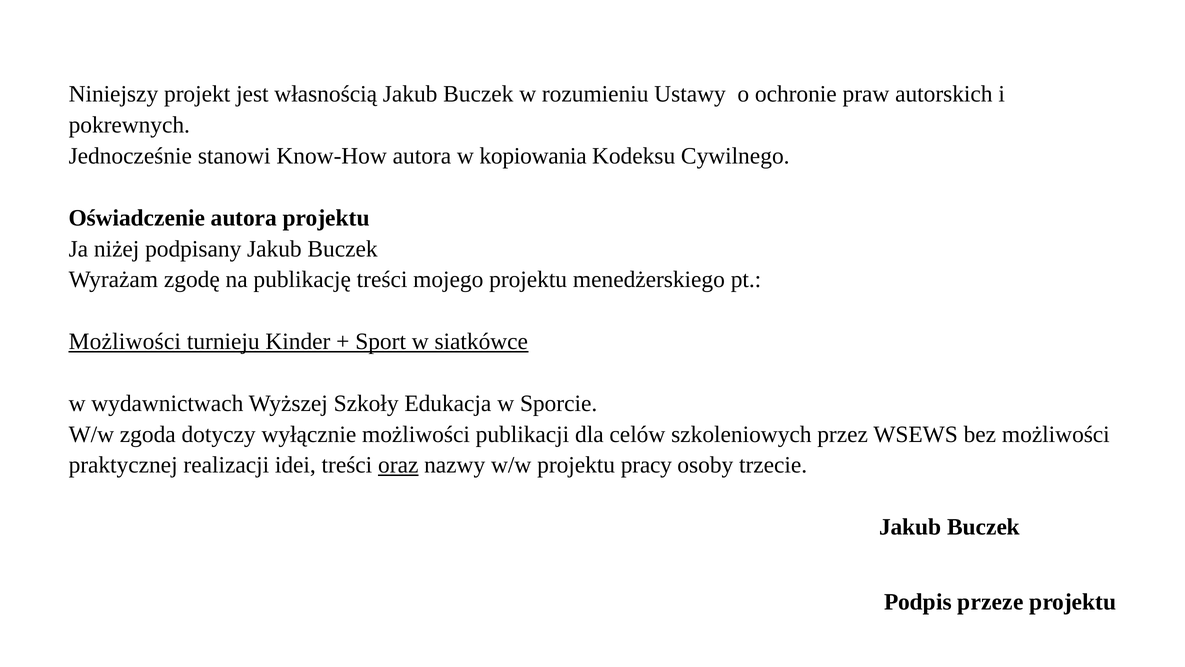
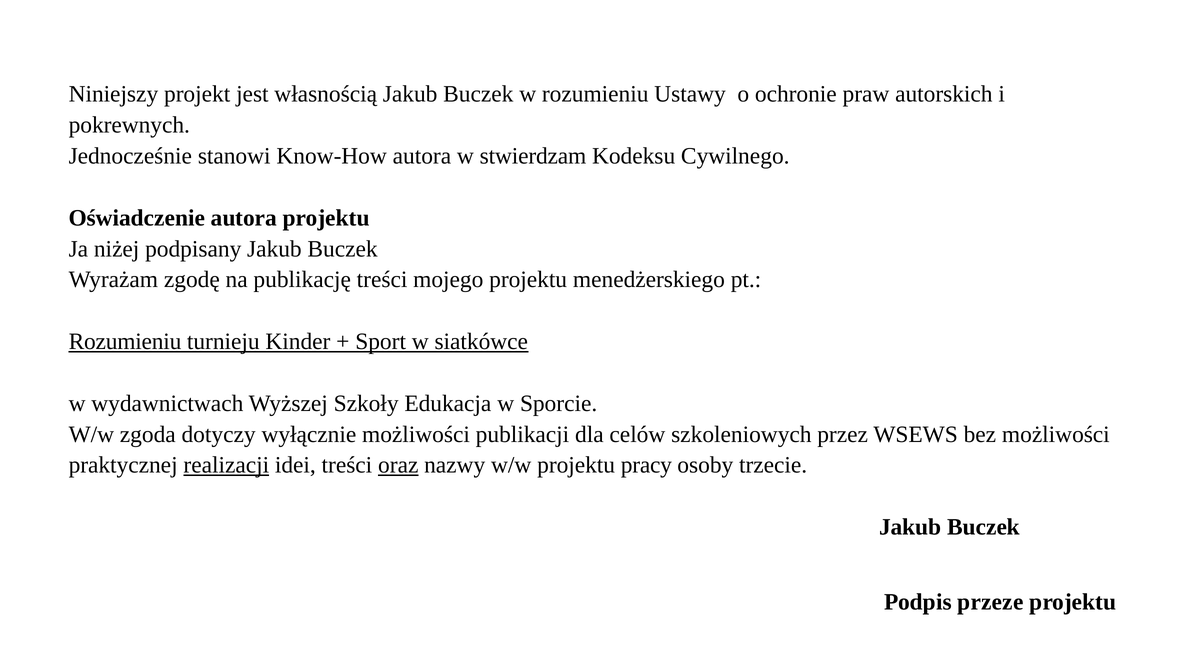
kopiowania: kopiowania -> stwierdzam (533, 156)
Możliwości: Możliwości -> Rozumieniu (125, 341)
realizacji underline: none -> present (226, 465)
